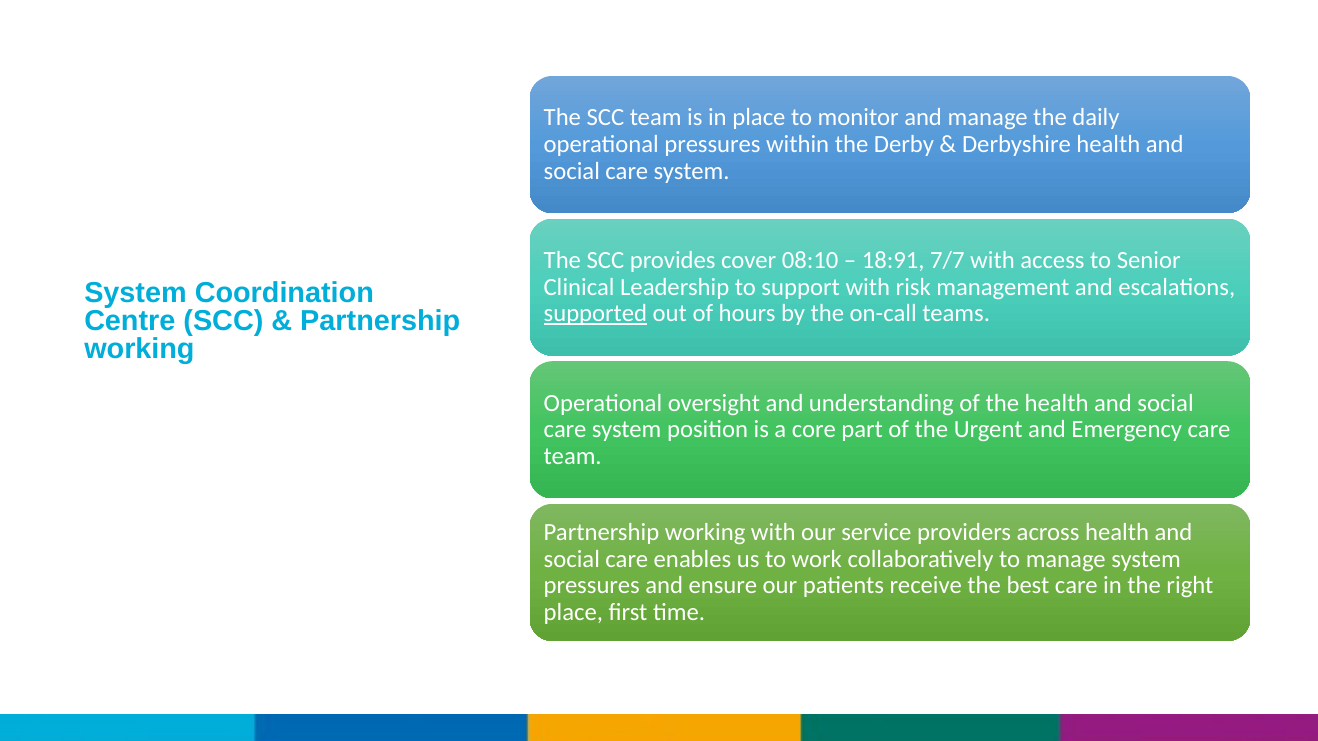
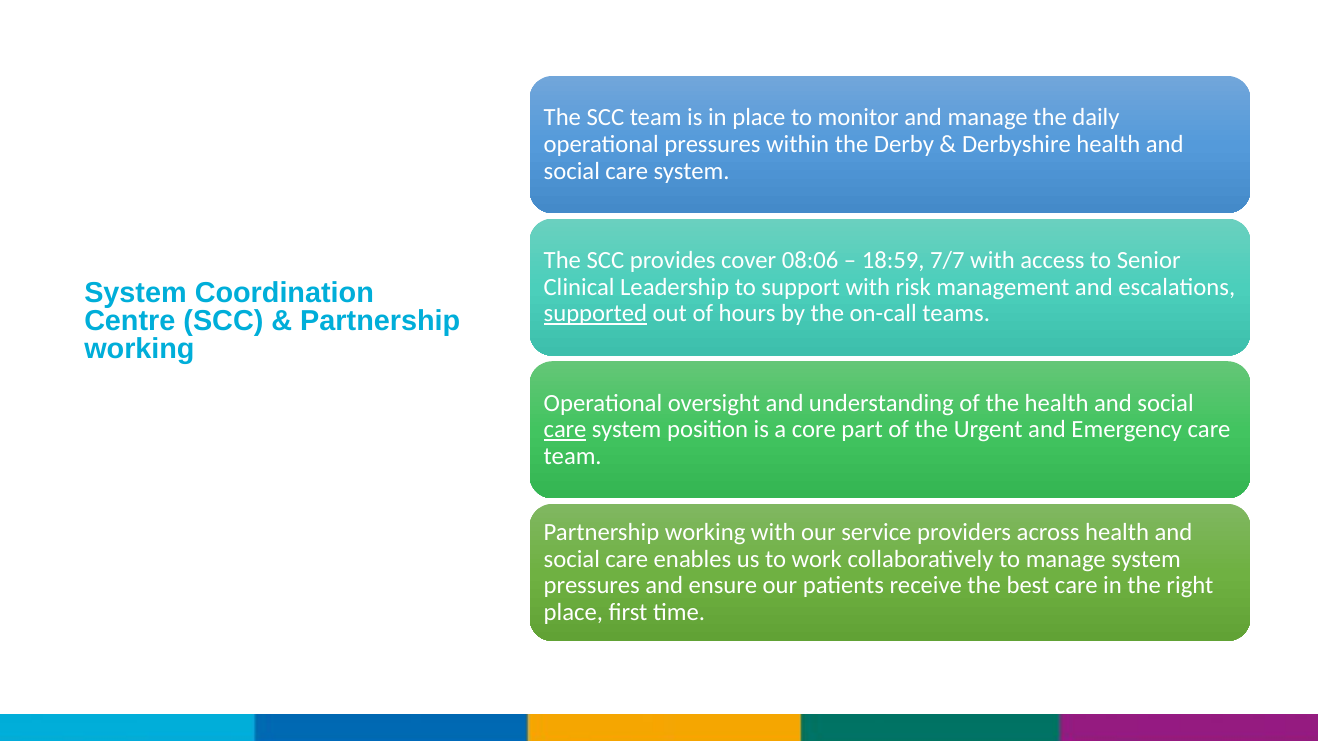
08:10: 08:10 -> 08:06 (810, 260)
18:91: 18:91 -> 18:59 (893, 260)
care underline: none -> present (565, 430)
